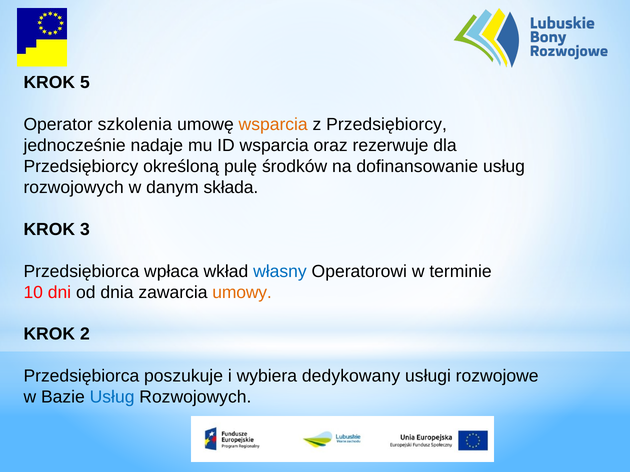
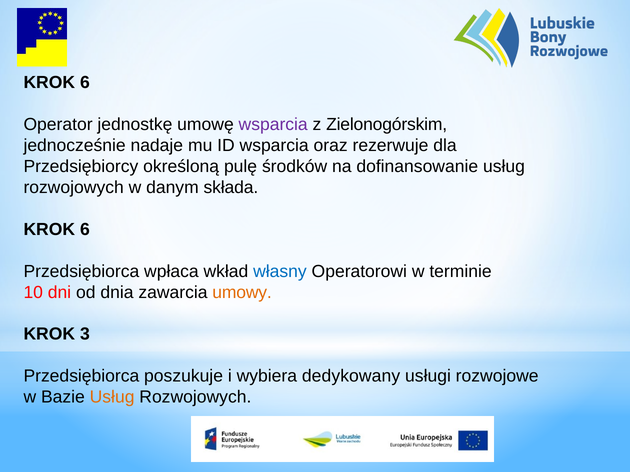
5: 5 -> 6 (85, 82)
szkolenia: szkolenia -> jednostkę (135, 124)
wsparcia colour: orange -> purple (273, 124)
z Przedsiębiorcy: Przedsiębiorcy -> Zielonogórskim (387, 124)
3: 3 -> 6 (85, 230)
2: 2 -> 3 (85, 335)
Usług colour: blue -> orange (112, 398)
